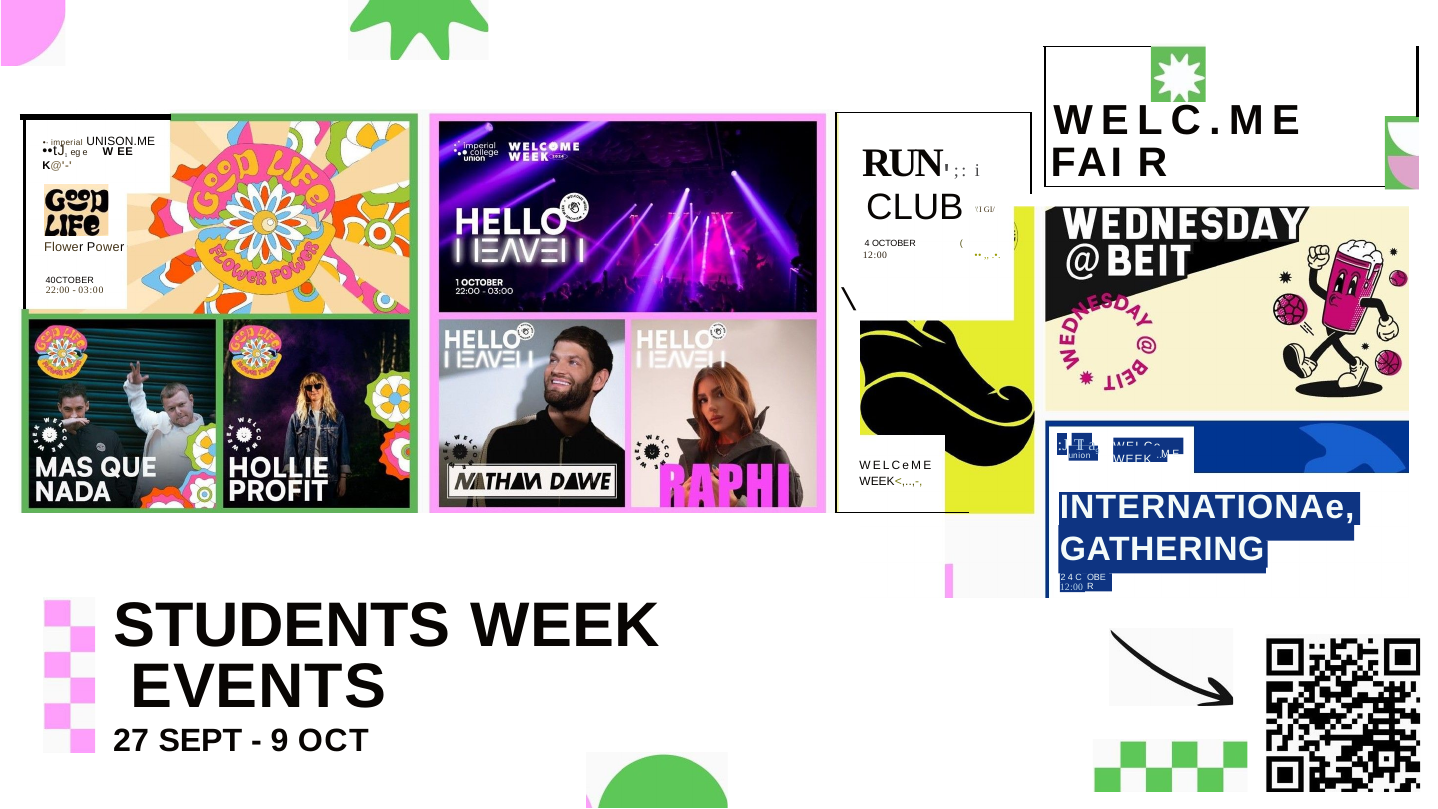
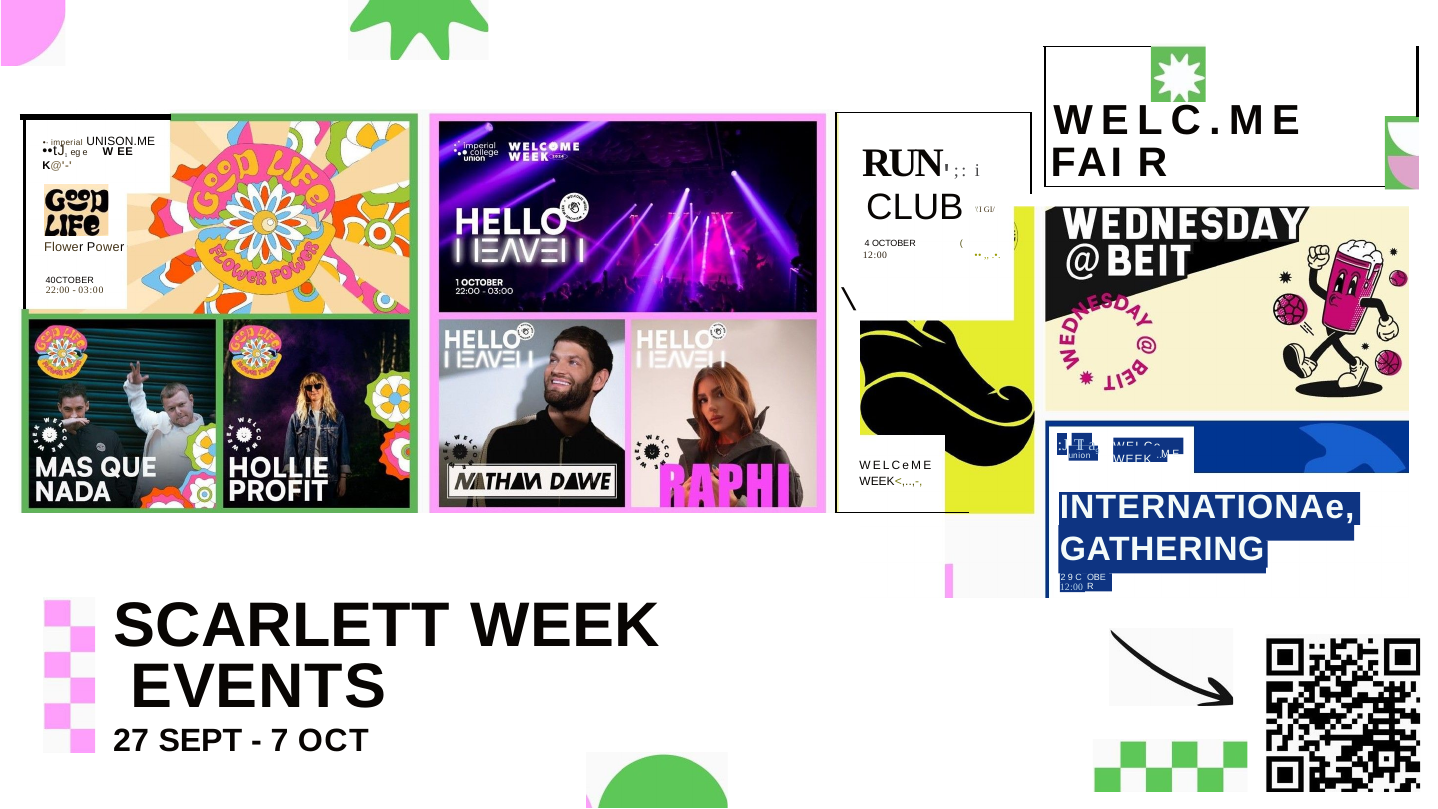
2 4: 4 -> 9 (1070, 578)
STUDENTS: STUDENTS -> SCARLETT (282, 626)
9: 9 -> 7 (280, 741)
